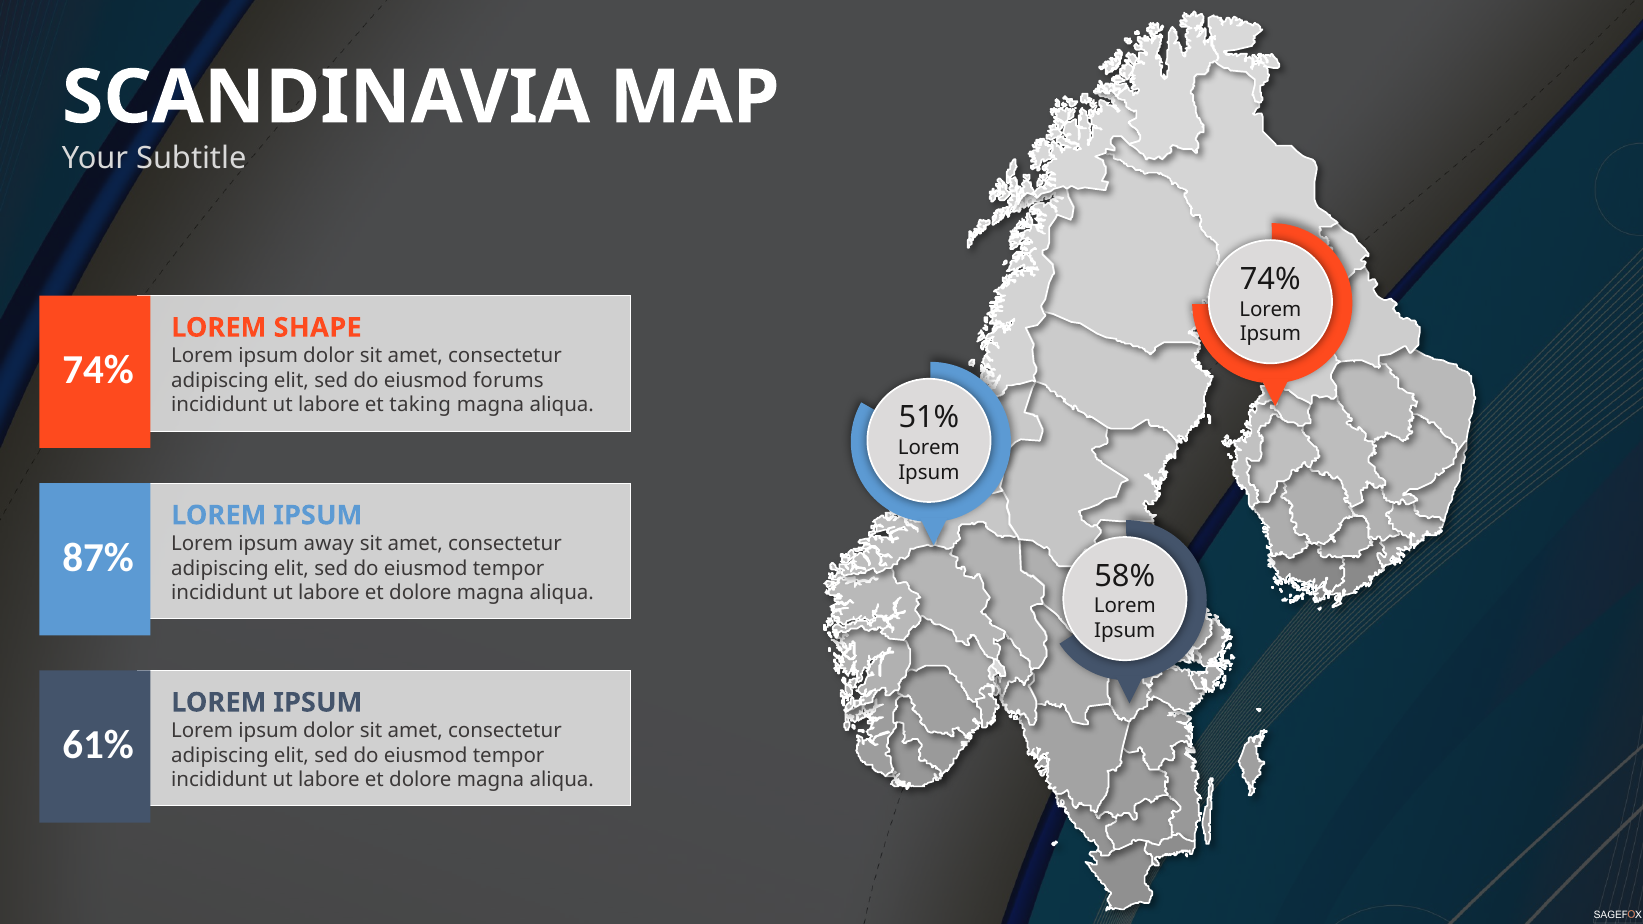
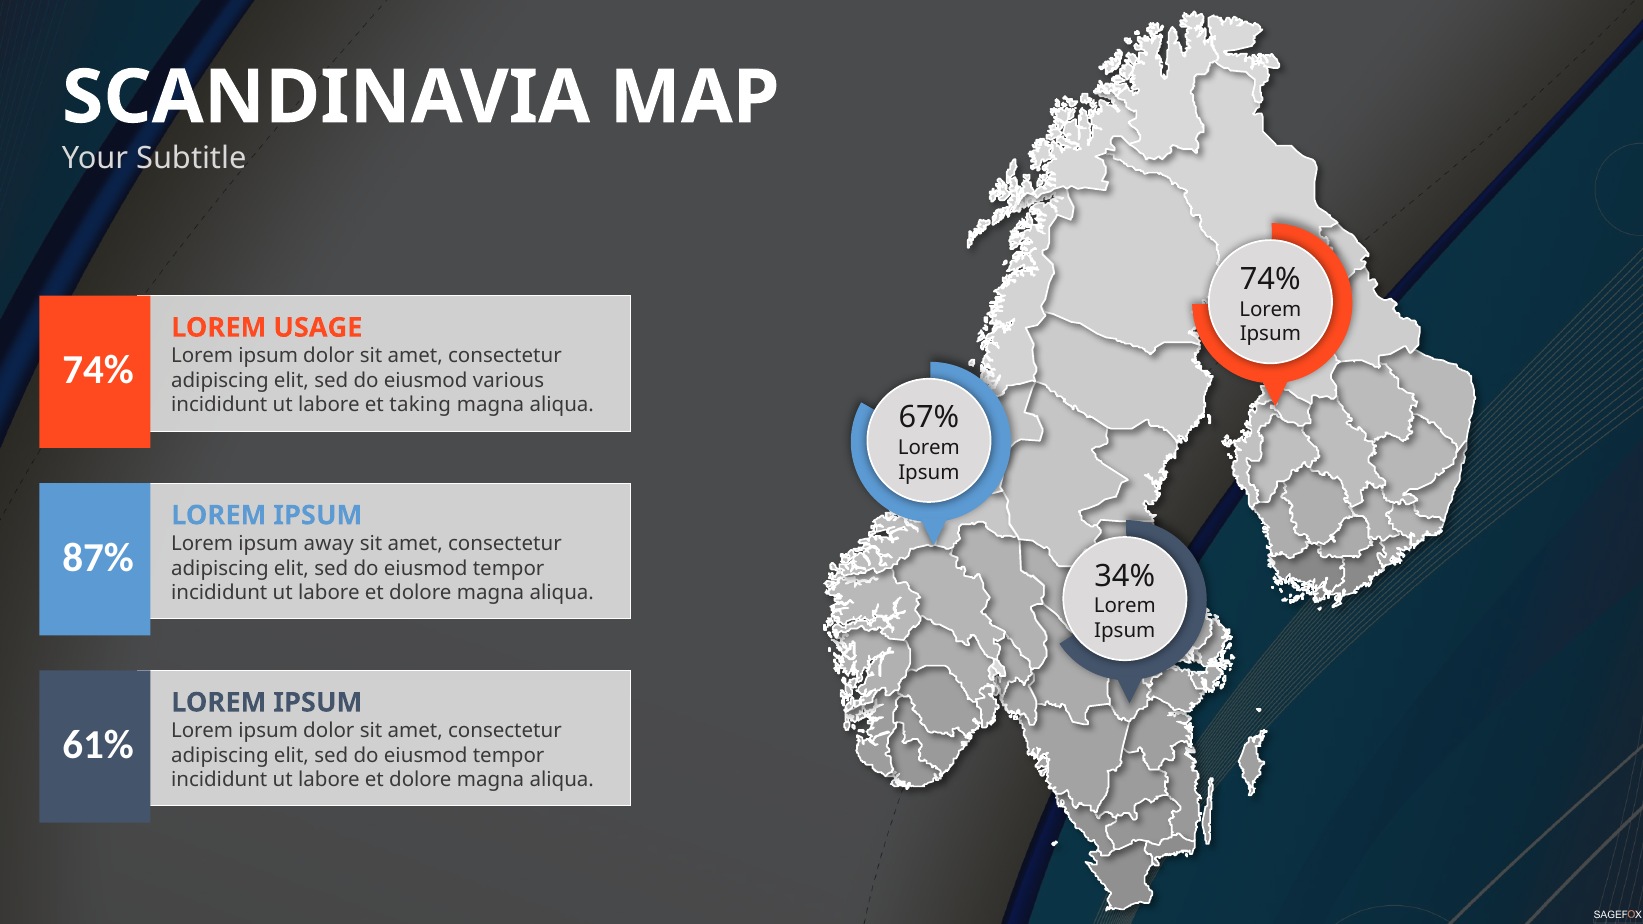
SHAPE: SHAPE -> USAGE (318, 328)
forums: forums -> various (509, 381)
51%: 51% -> 67% (929, 418)
58%: 58% -> 34% (1125, 576)
